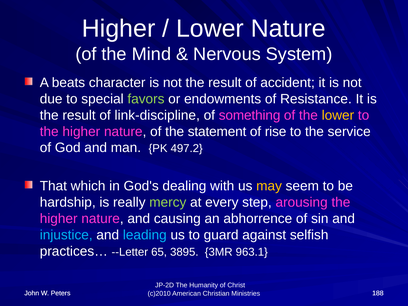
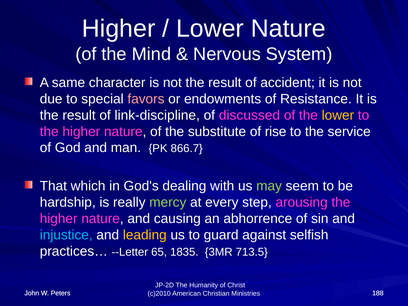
beats: beats -> same (68, 83)
favors colour: light green -> pink (146, 99)
something: something -> discussed (249, 115)
statement: statement -> substitute (217, 132)
497.2: 497.2 -> 866.7 (187, 149)
may colour: yellow -> light green (269, 186)
leading colour: light blue -> yellow (145, 235)
3895: 3895 -> 1835 (184, 252)
963.1: 963.1 -> 713.5 (252, 252)
